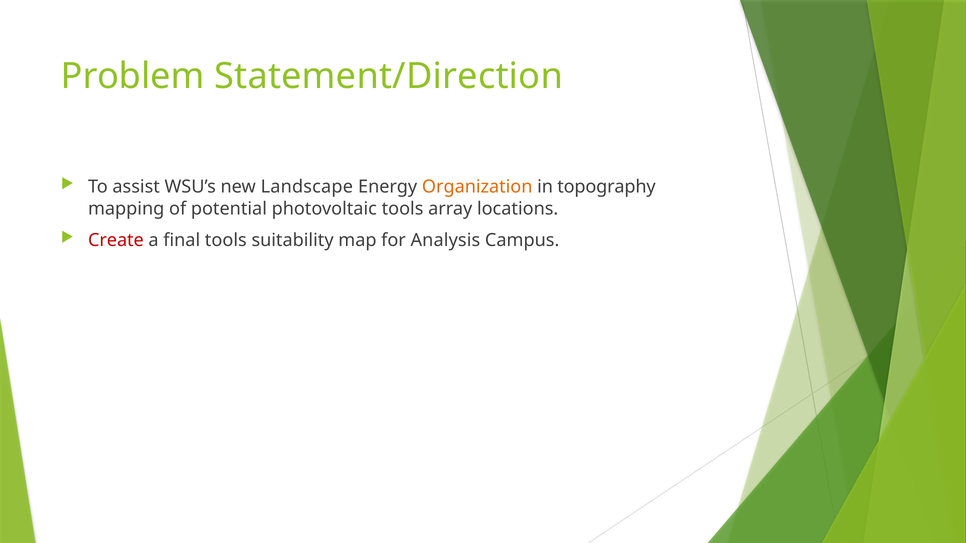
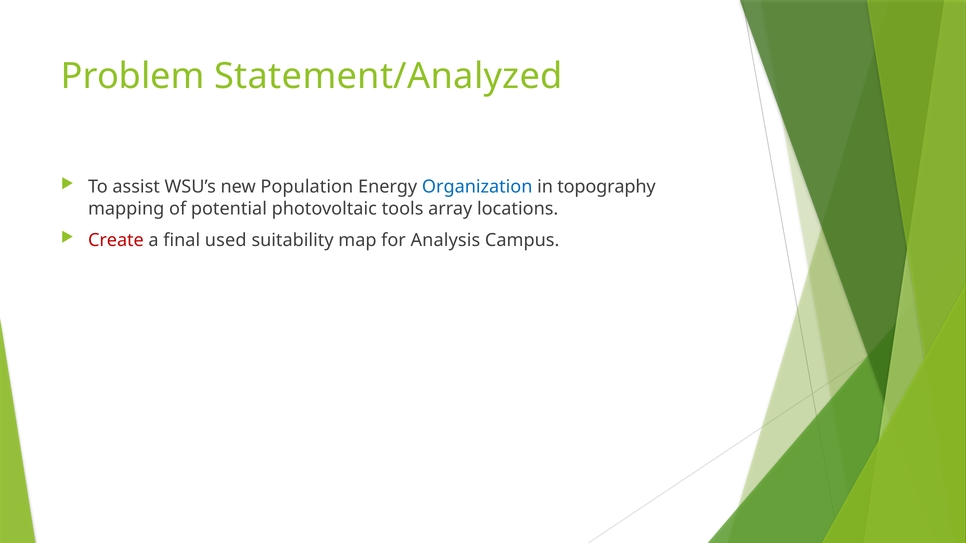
Statement/Direction: Statement/Direction -> Statement/Analyzed (388, 76)
Landscape: Landscape -> Population (307, 187)
Organization colour: orange -> blue (477, 187)
final tools: tools -> used (226, 240)
